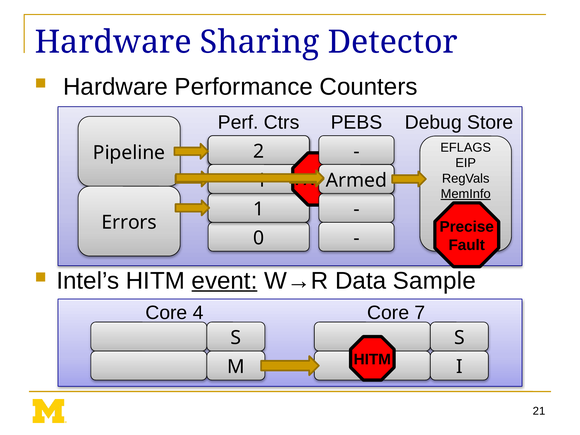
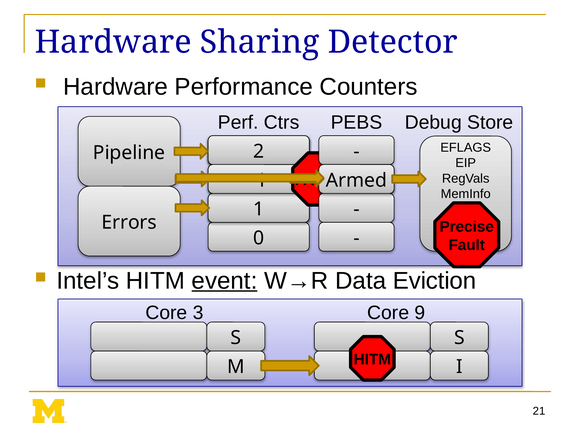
MemInfo underline: present -> none (466, 194)
Sample: Sample -> Eviction (435, 281)
4: 4 -> 3 (198, 313)
7: 7 -> 9 (420, 313)
